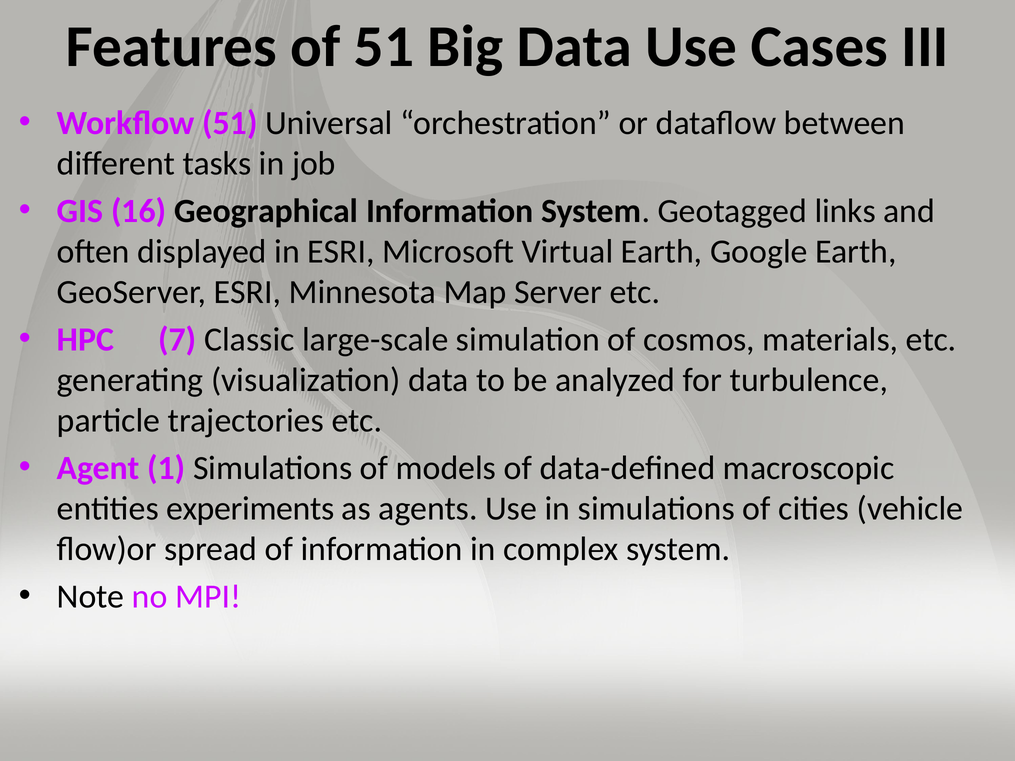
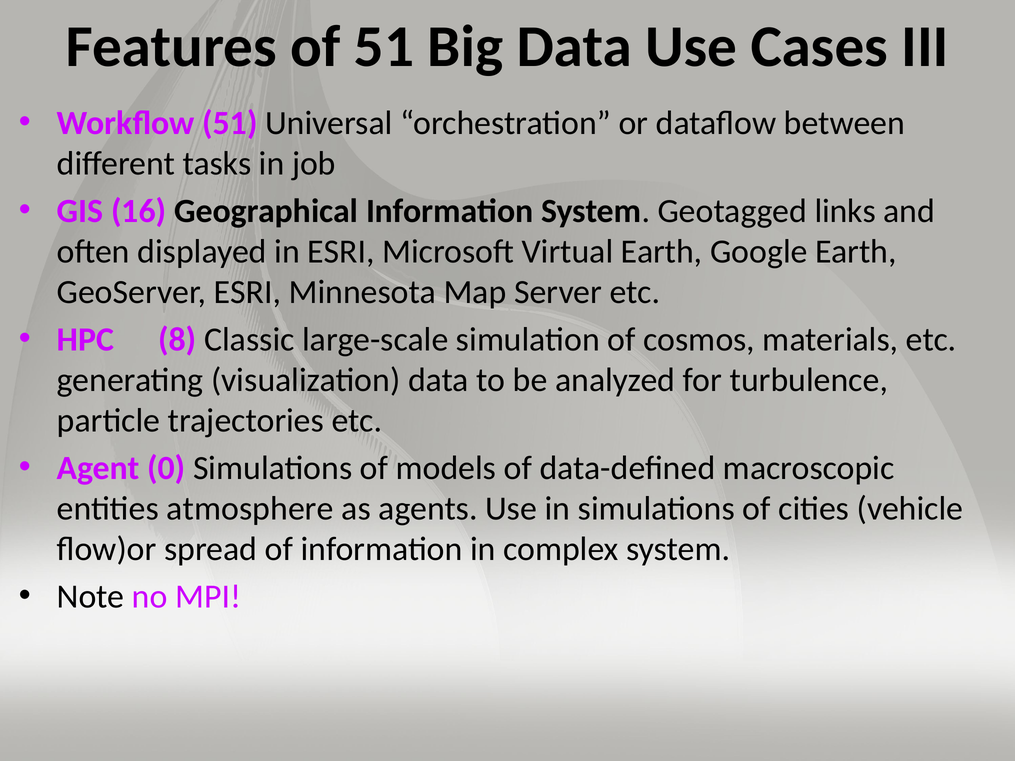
7: 7 -> 8 (177, 340)
1: 1 -> 0 (166, 468)
experiments: experiments -> atmosphere (250, 509)
